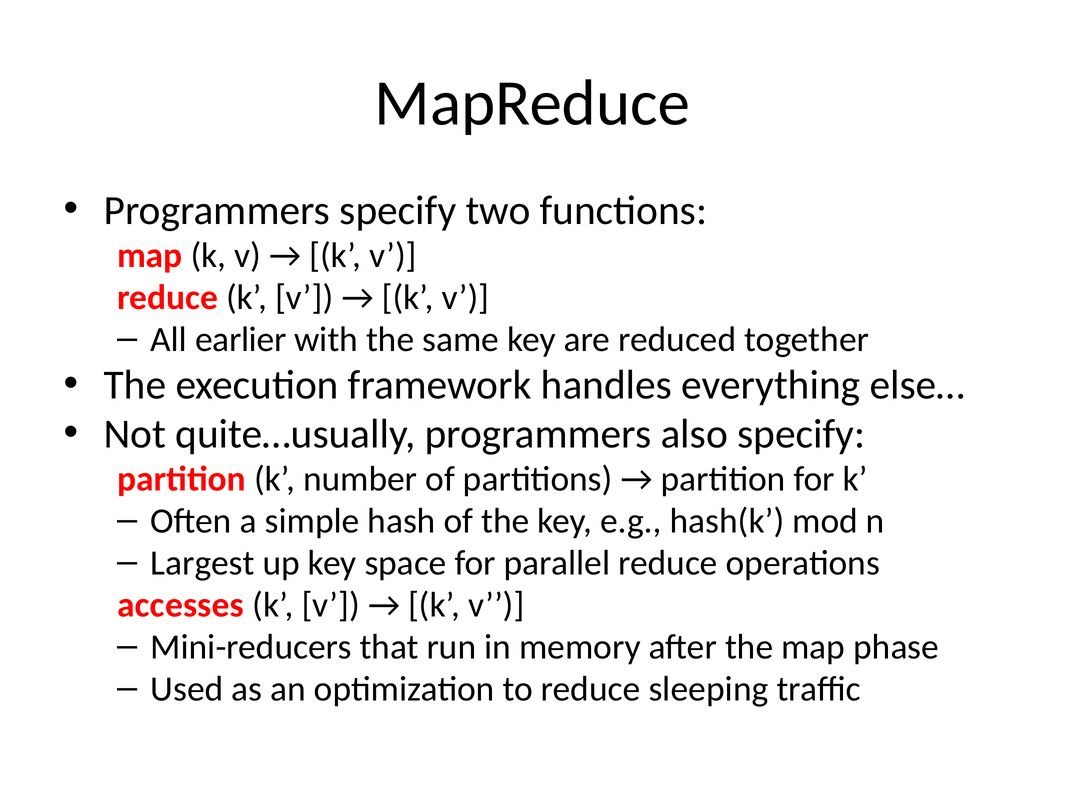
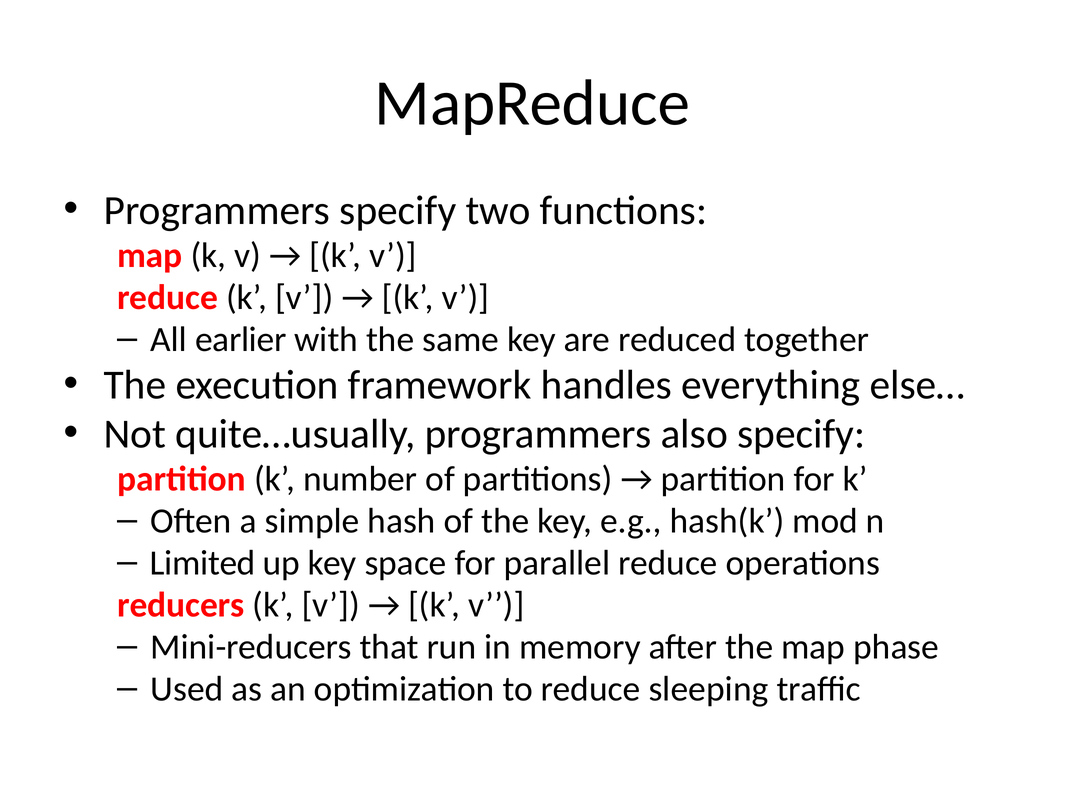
Largest: Largest -> Limited (203, 563)
accesses: accesses -> reducers (181, 605)
